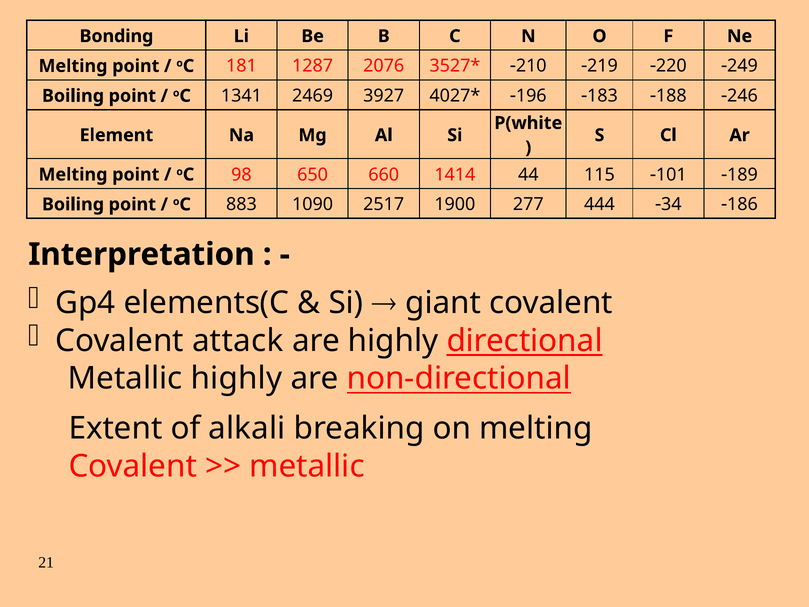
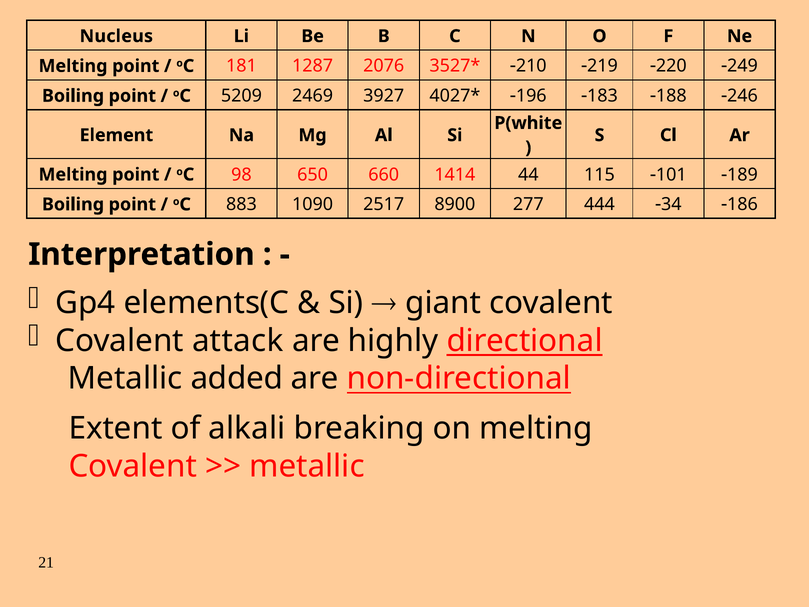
Bonding: Bonding -> Nucleus (116, 36)
1341: 1341 -> 5209 (241, 96)
1900: 1900 -> 8900 (455, 204)
Metallic highly: highly -> added (237, 378)
